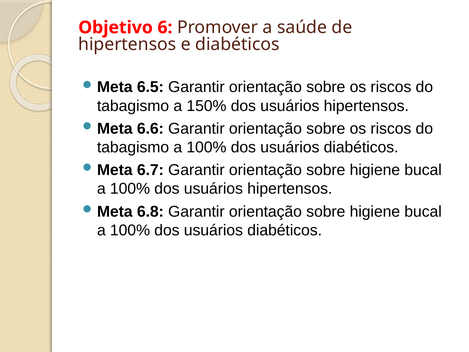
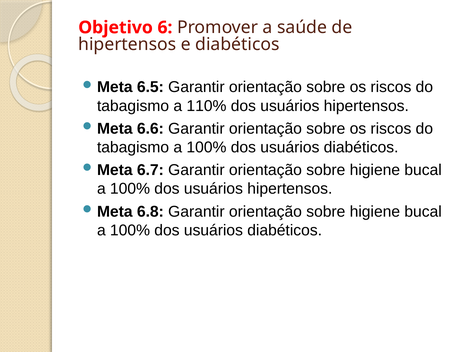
150%: 150% -> 110% (206, 106)
